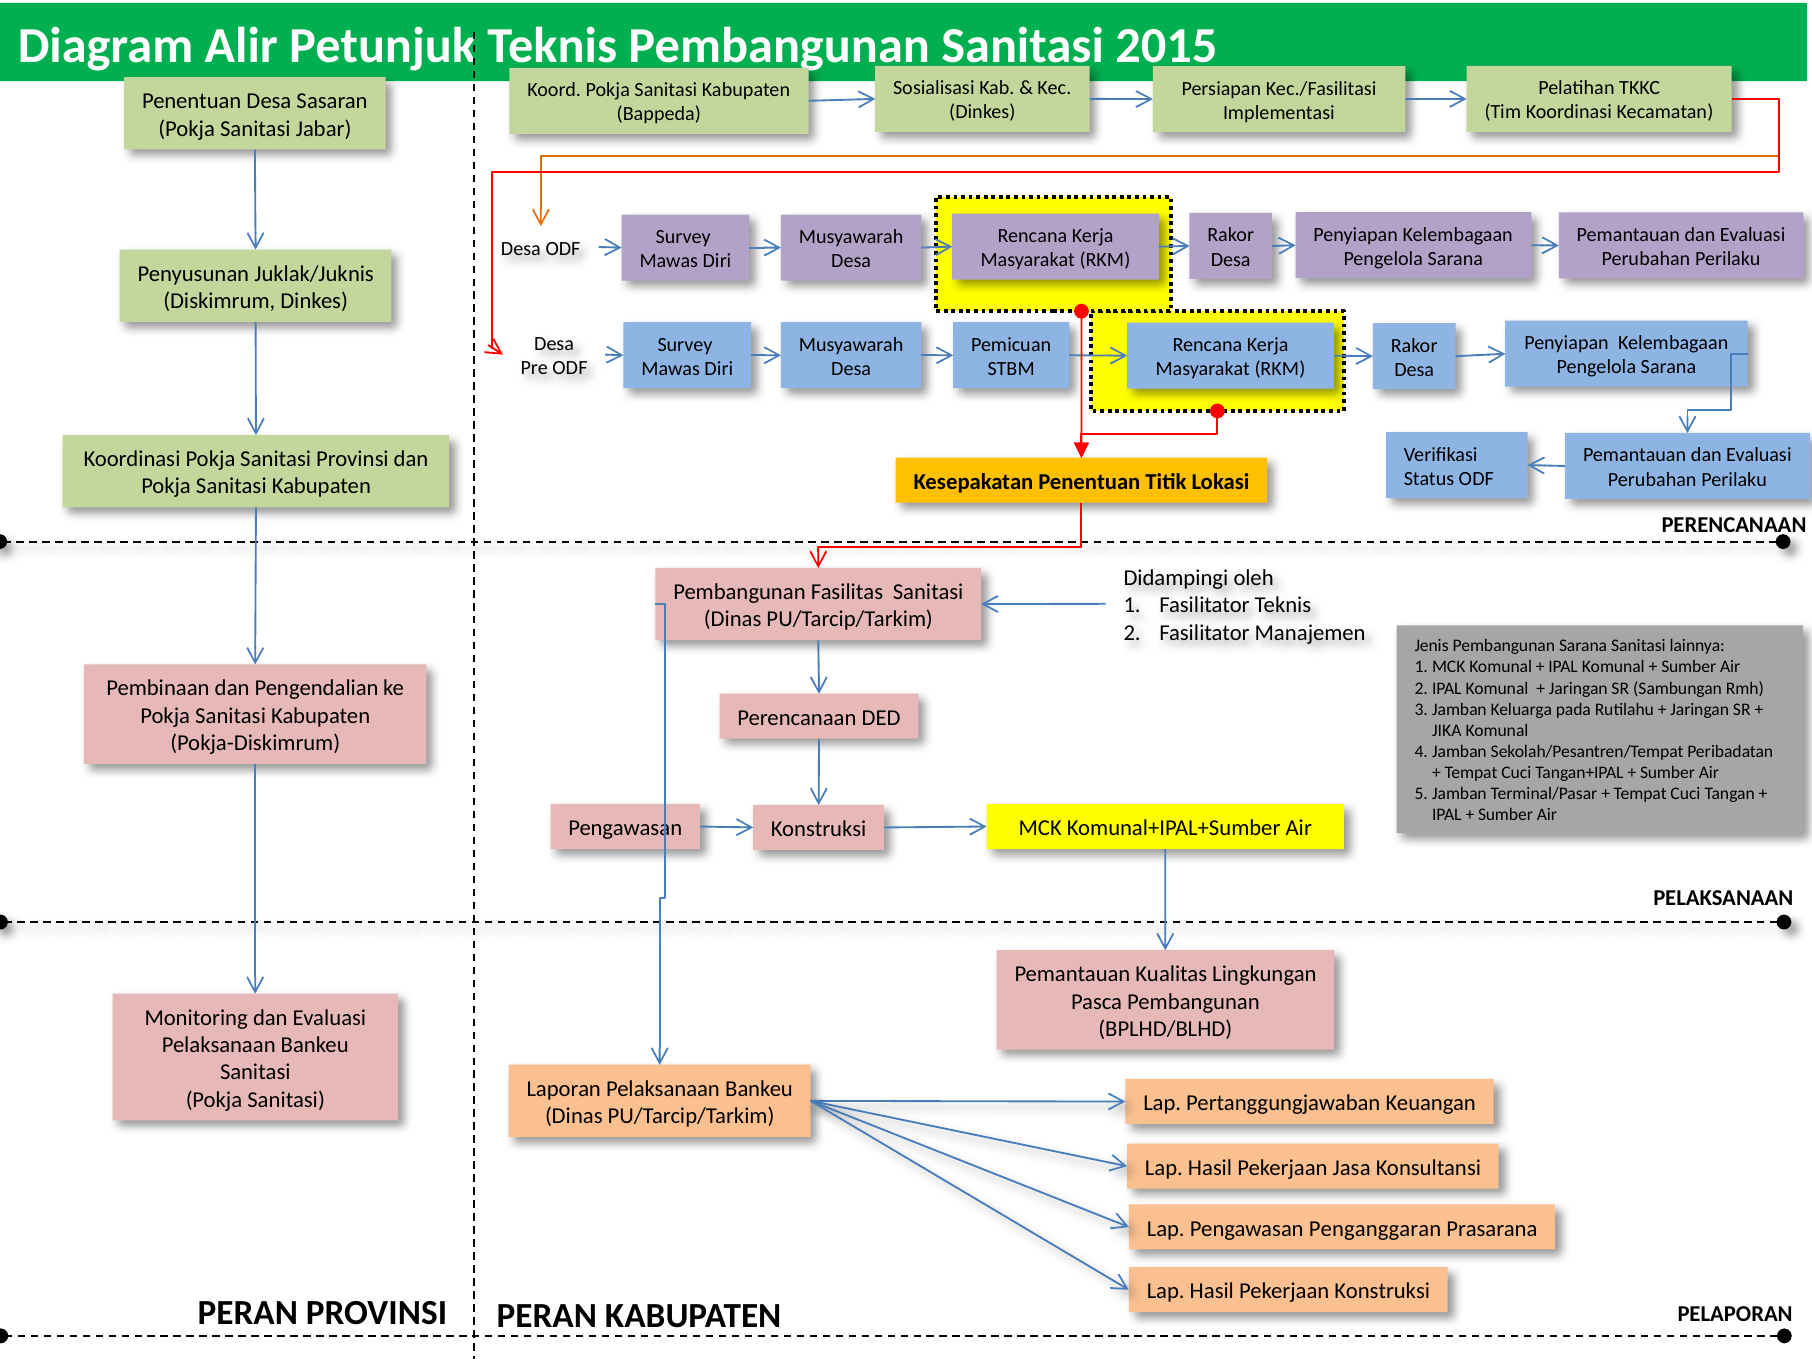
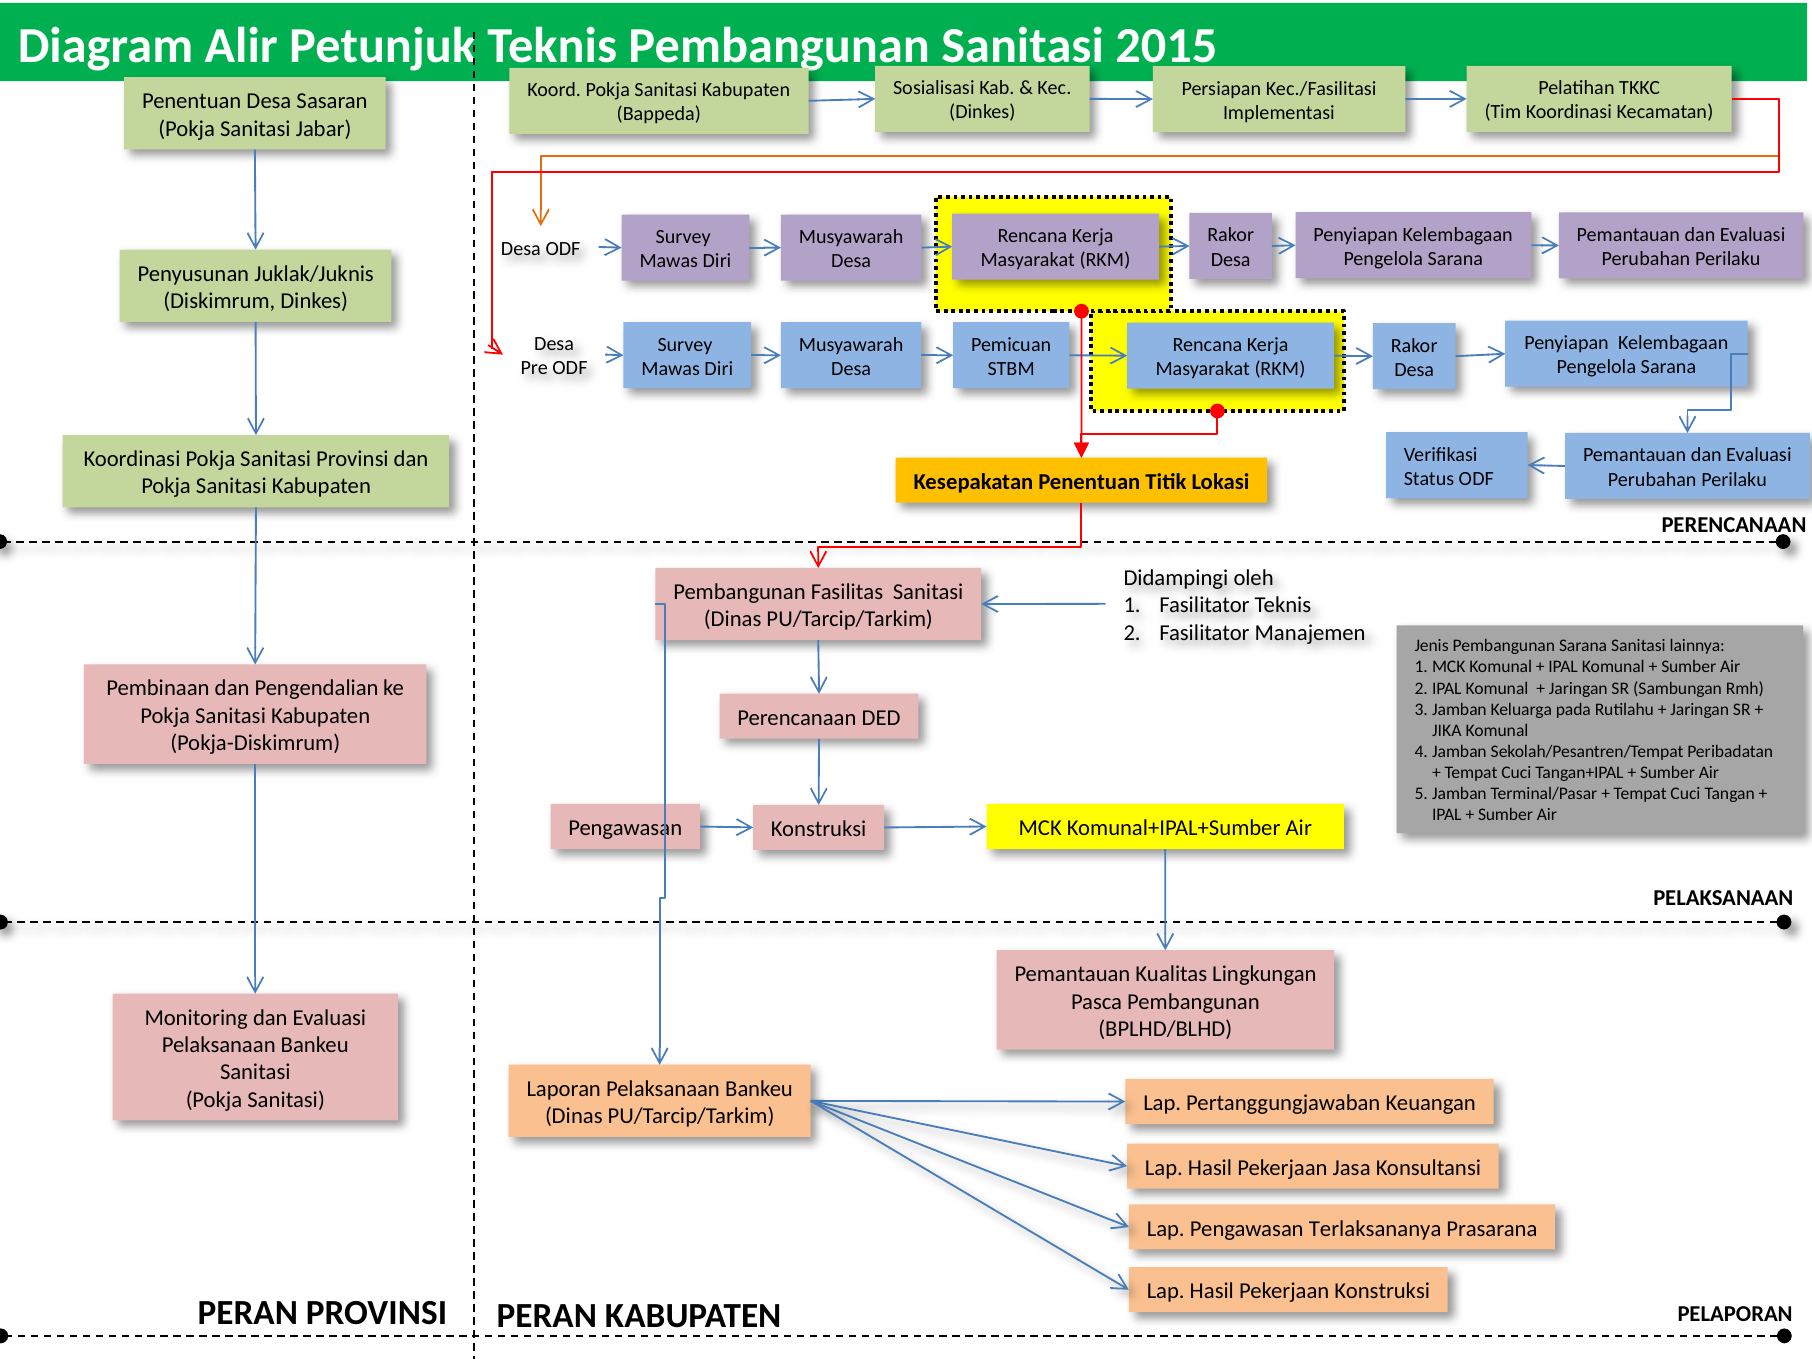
Penganggaran: Penganggaran -> Terlaksananya (1375, 1229)
